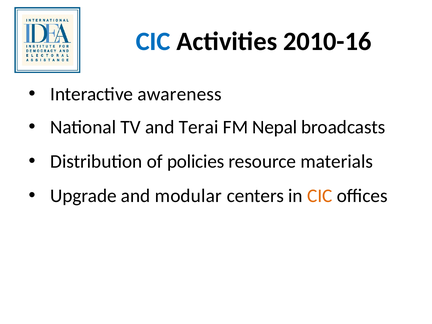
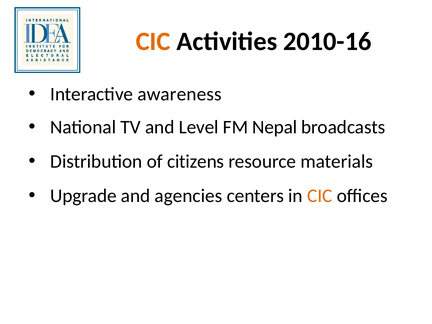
CIC colour: blue -> orange (153, 41)
Terai: Terai -> Level (199, 127)
policies: policies -> citizens (196, 161)
modular: modular -> agencies (188, 196)
